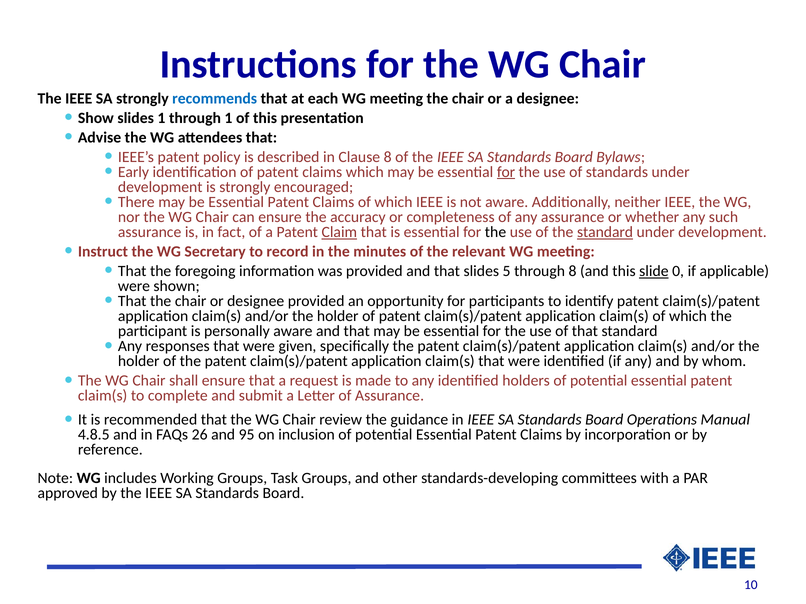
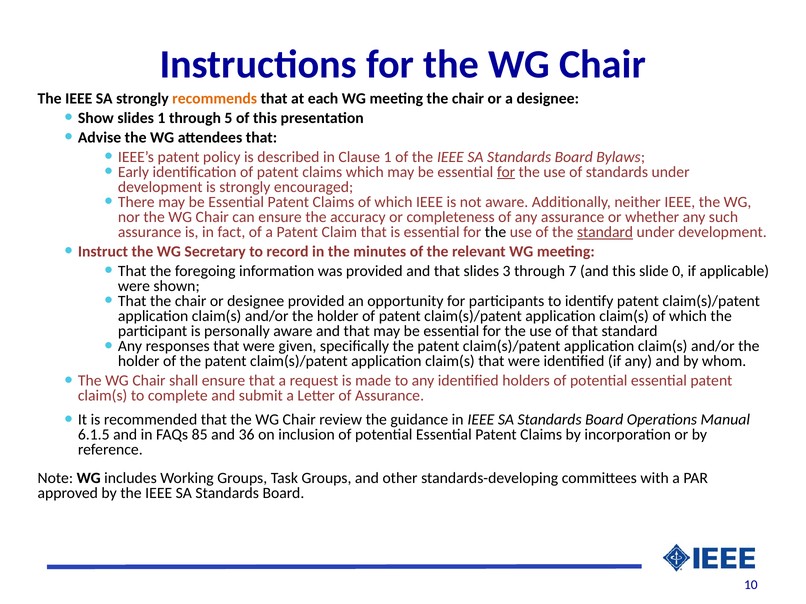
recommends colour: blue -> orange (215, 99)
through 1: 1 -> 5 (228, 118)
Clause 8: 8 -> 1 (388, 157)
Claim underline: present -> none (339, 232)
5: 5 -> 3 (507, 271)
through 8: 8 -> 7 (573, 271)
slide underline: present -> none (654, 271)
4.8.5: 4.8.5 -> 6.1.5 (94, 435)
26: 26 -> 85 (200, 435)
95: 95 -> 36 (247, 435)
